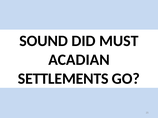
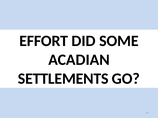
SOUND: SOUND -> EFFORT (44, 41)
MUST: MUST -> SOME (119, 41)
